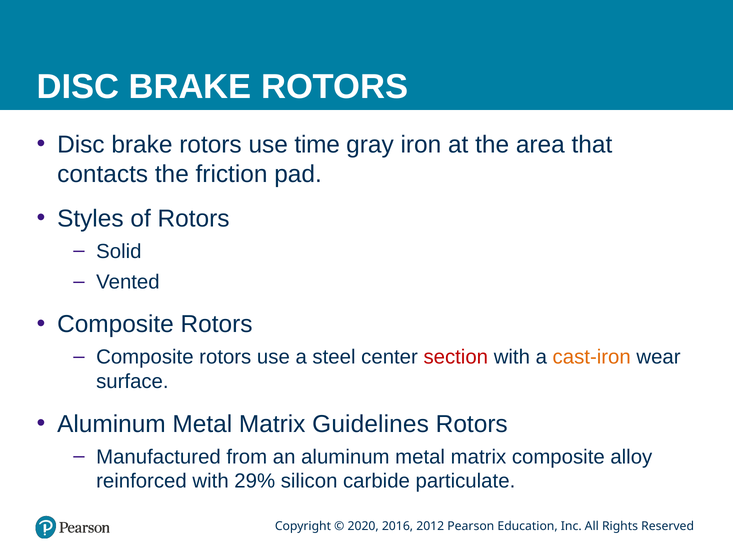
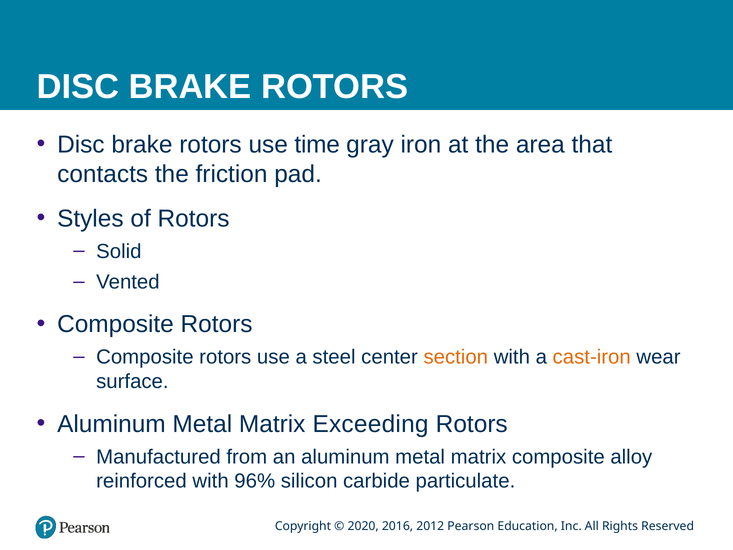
section colour: red -> orange (456, 357)
Guidelines: Guidelines -> Exceeding (371, 424)
29%: 29% -> 96% (255, 481)
